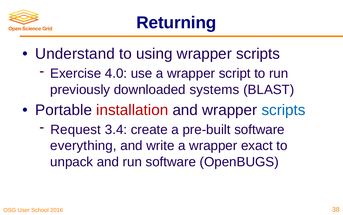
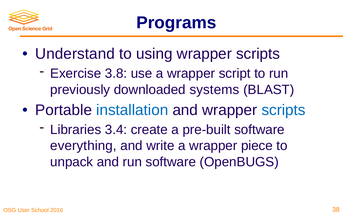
Returning: Returning -> Programs (176, 23)
4.0: 4.0 -> 3.8 (116, 73)
installation colour: red -> blue (132, 110)
Request: Request -> Libraries (76, 129)
exact: exact -> piece (257, 145)
